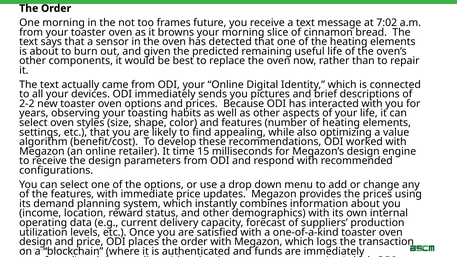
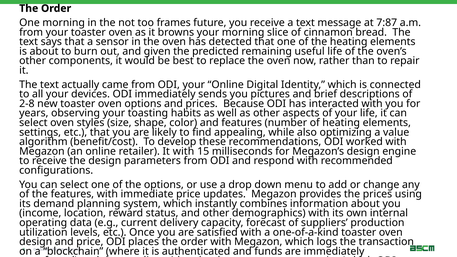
7:02: 7:02 -> 7:87 (387, 23)
2-2: 2-2 -> 2-8 (27, 104)
It time: time -> with (184, 151)
